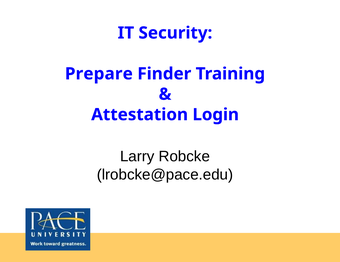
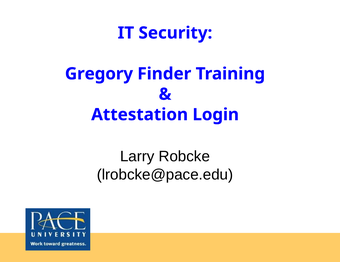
Prepare: Prepare -> Gregory (99, 74)
